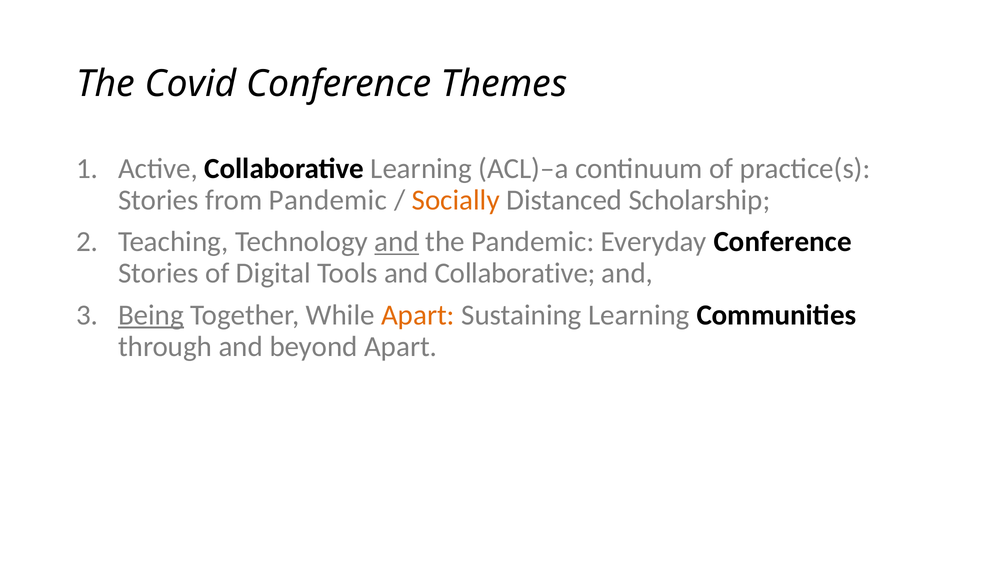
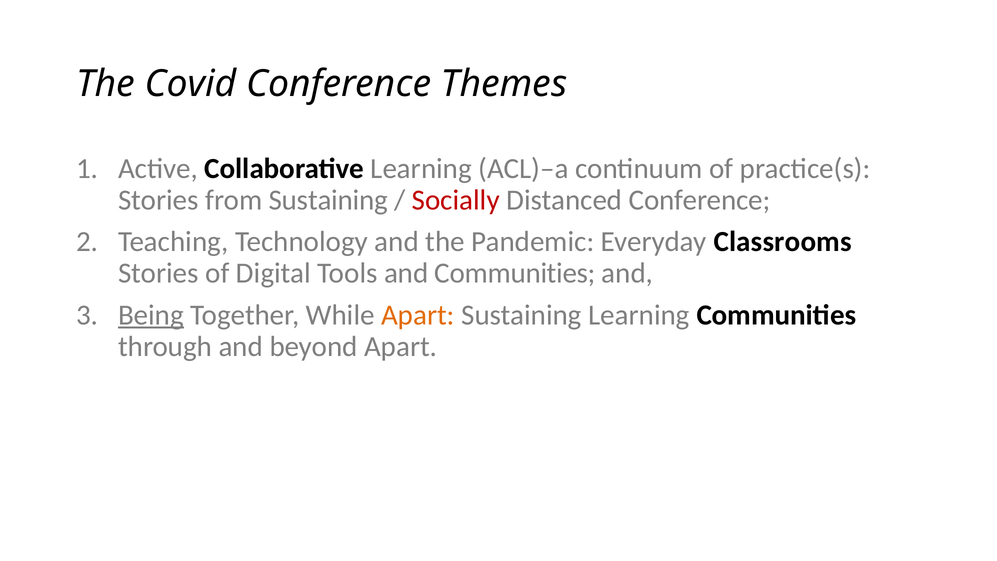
from Pandemic: Pandemic -> Sustaining (328, 200)
Socially colour: orange -> red (456, 200)
Distanced Scholarship: Scholarship -> Conference (700, 200)
and underline: present -> none (397, 242)
Everyday Conference: Conference -> Classrooms (783, 242)
and Collaborative: Collaborative -> Communities (515, 273)
